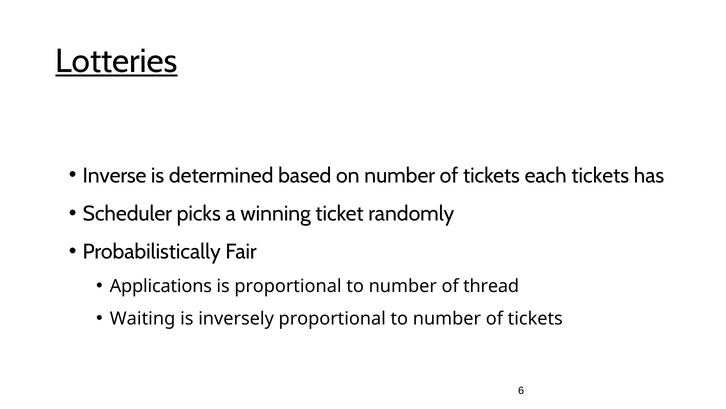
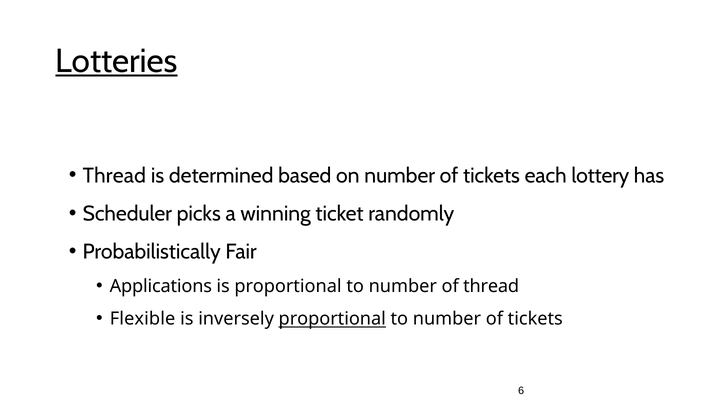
Inverse: Inverse -> Thread (114, 175)
each tickets: tickets -> lottery (600, 175)
Waiting: Waiting -> Flexible (143, 318)
proportional underline: none -> present (332, 318)
